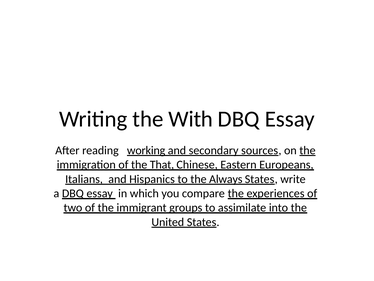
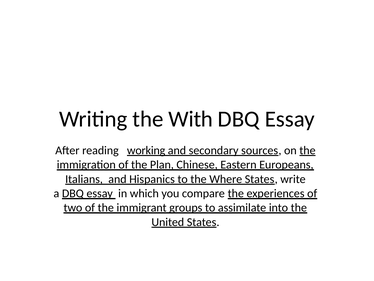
That: That -> Plan (162, 164)
Always: Always -> Where (226, 179)
